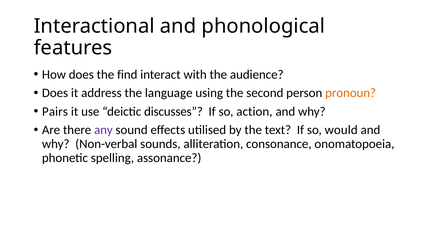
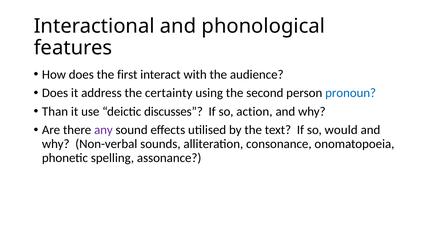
find: find -> first (127, 75)
language: language -> certainty (169, 93)
pronoun colour: orange -> blue (351, 93)
Pairs: Pairs -> Than (55, 112)
